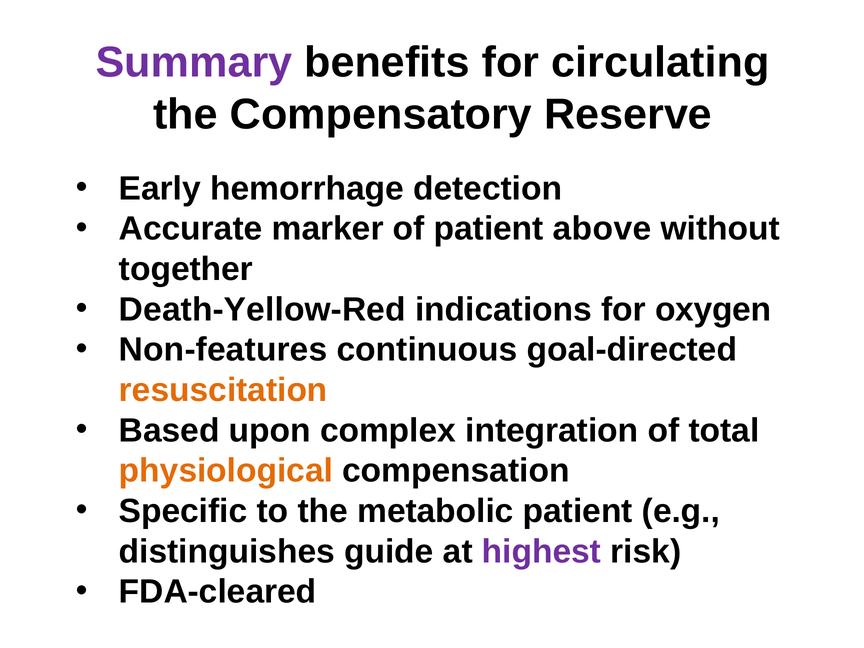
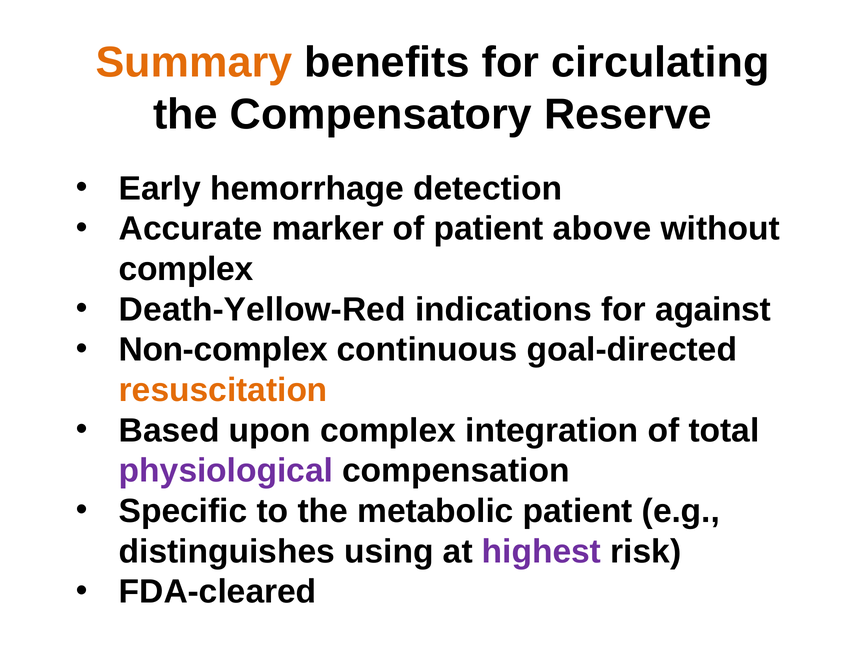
Summary colour: purple -> orange (194, 62)
together: together -> complex (186, 269)
oxygen: oxygen -> against (713, 309)
Non-features: Non-features -> Non-complex (223, 350)
physiological colour: orange -> purple (226, 471)
guide: guide -> using (389, 551)
